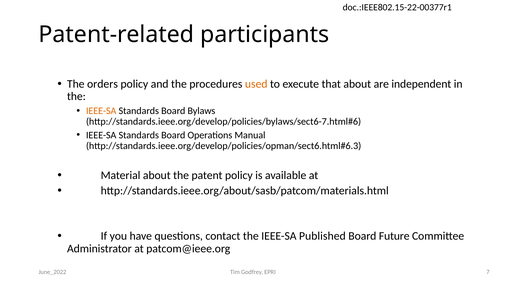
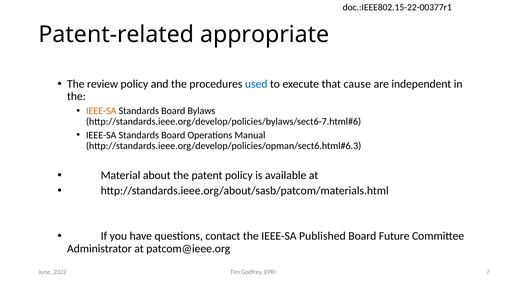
participants: participants -> appropriate (265, 34)
orders: orders -> review (103, 84)
used colour: orange -> blue (256, 84)
that about: about -> cause (357, 84)
